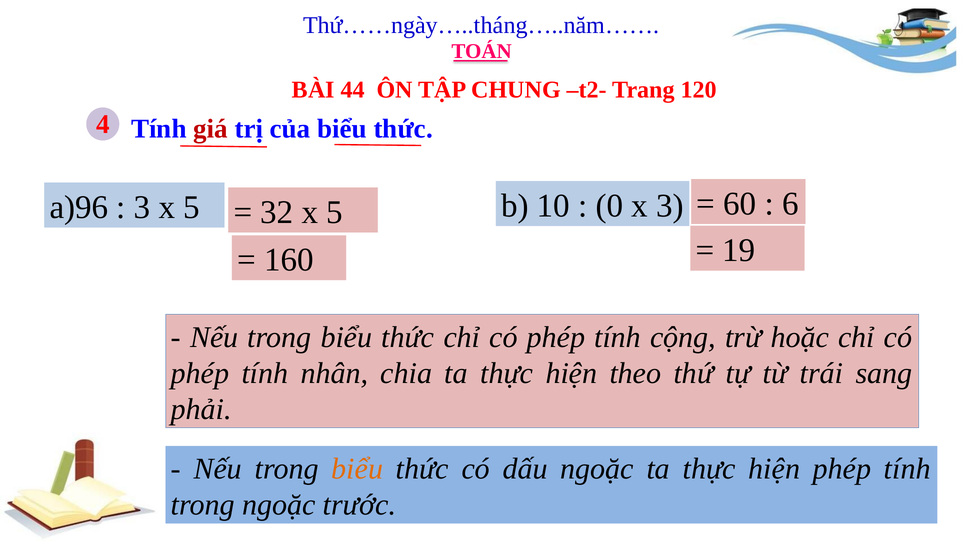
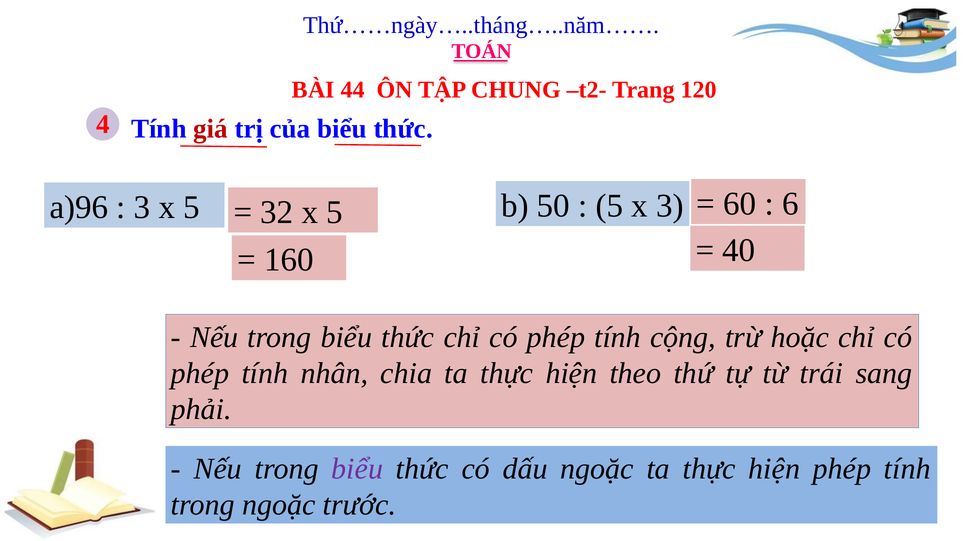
10: 10 -> 50 (553, 206)
0: 0 -> 5 (609, 206)
19: 19 -> 40 (739, 251)
biểu colour: orange -> purple (357, 469)
